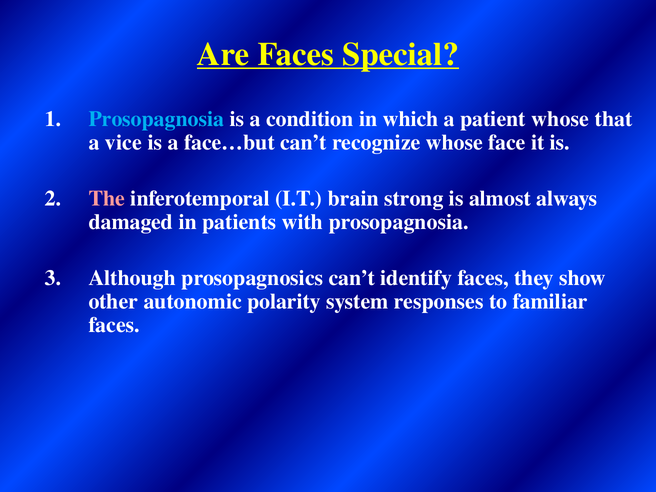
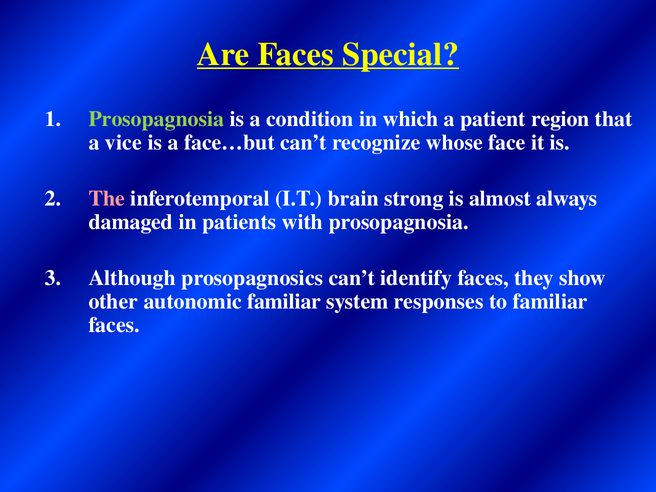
Prosopagnosia colour: light blue -> light green (156, 119)
patient whose: whose -> region (560, 119)
autonomic polarity: polarity -> familiar (284, 302)
